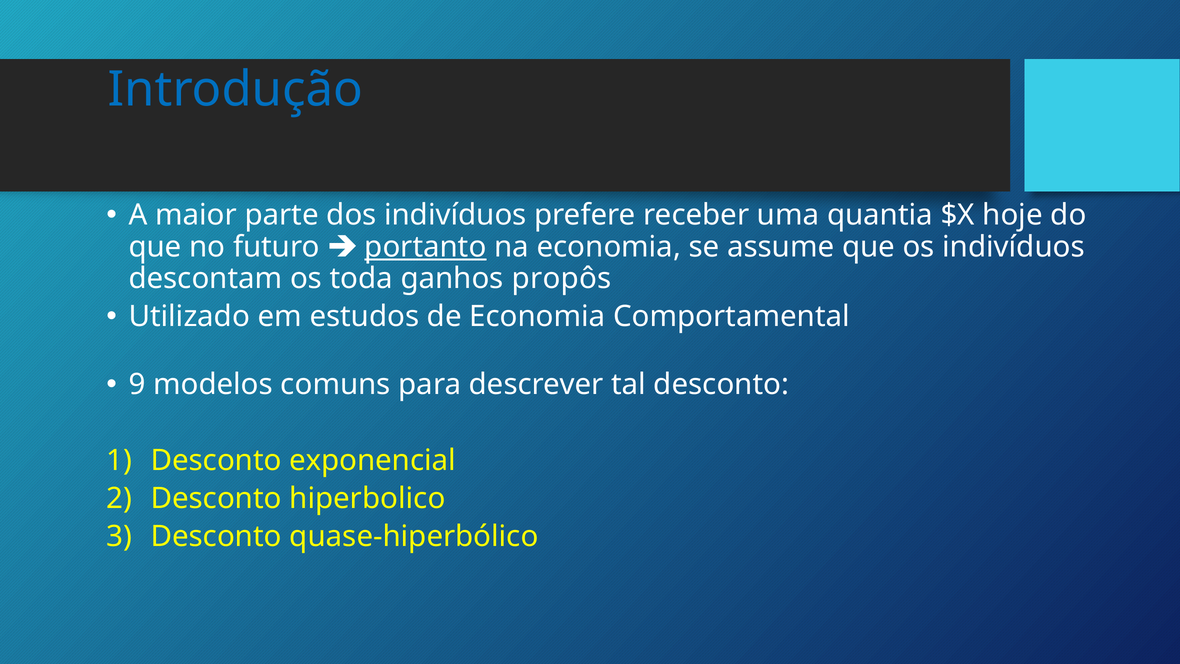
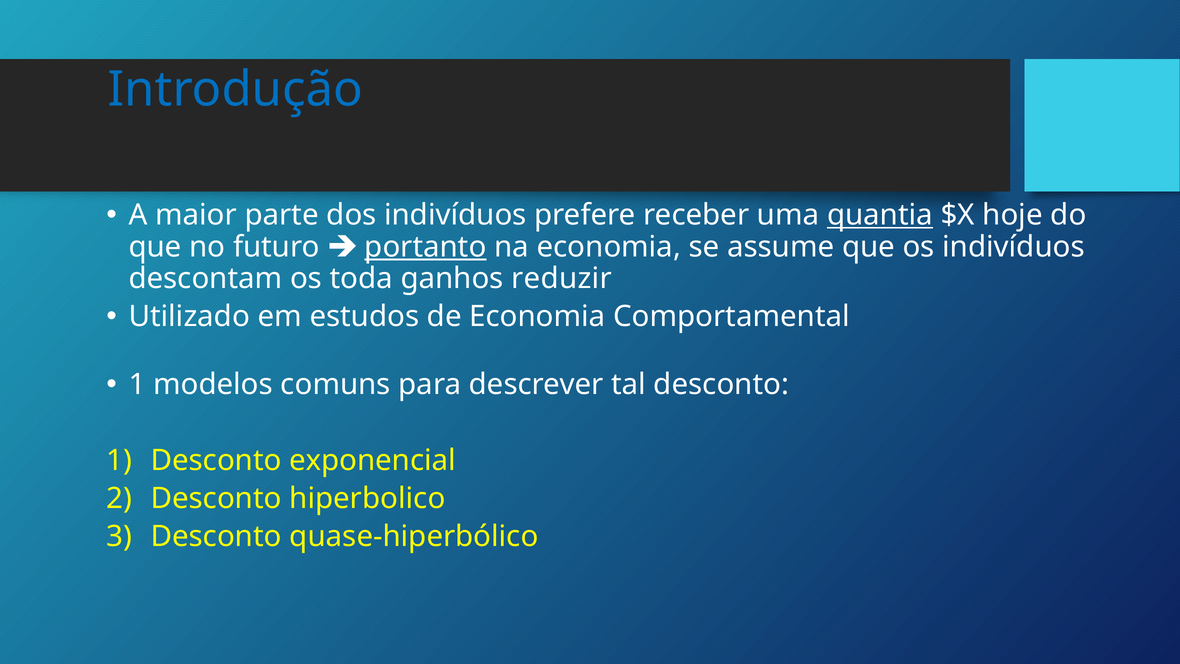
quantia underline: none -> present (880, 215)
propôs: propôs -> reduzir (562, 279)
9: 9 -> 1 (137, 385)
